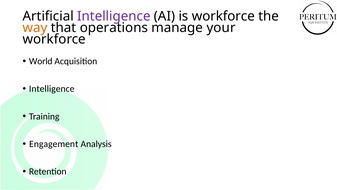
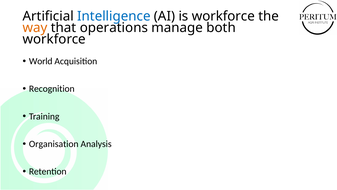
Intelligence colour: purple -> blue (114, 16)
your: your -> both (221, 28)
Intelligence: Intelligence -> Recognition (52, 89)
Engagement: Engagement -> Organisation (54, 144)
